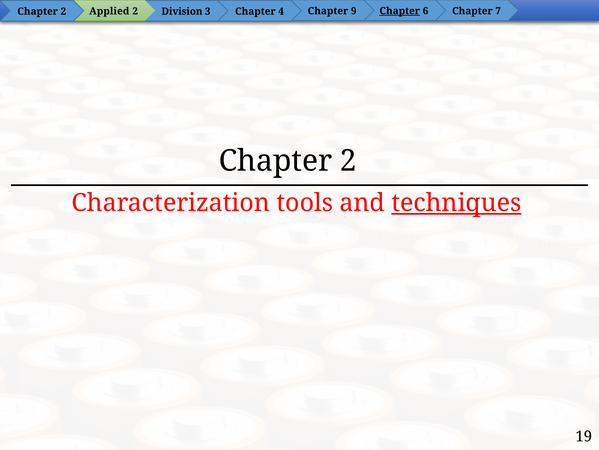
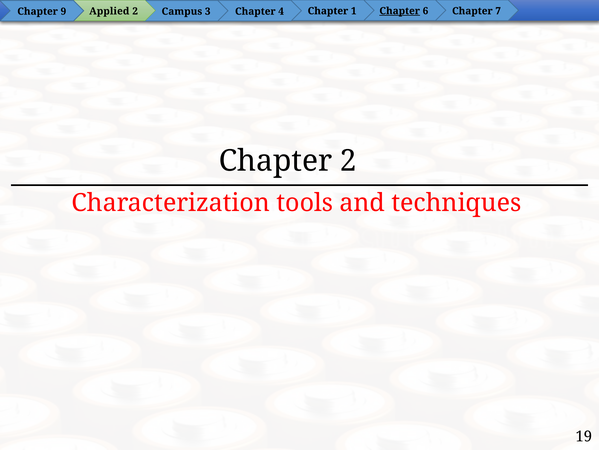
9: 9 -> 1 (354, 11)
2: 2 -> 9 (63, 11)
Division: Division -> Campus (182, 11)
techniques underline: present -> none (456, 203)
